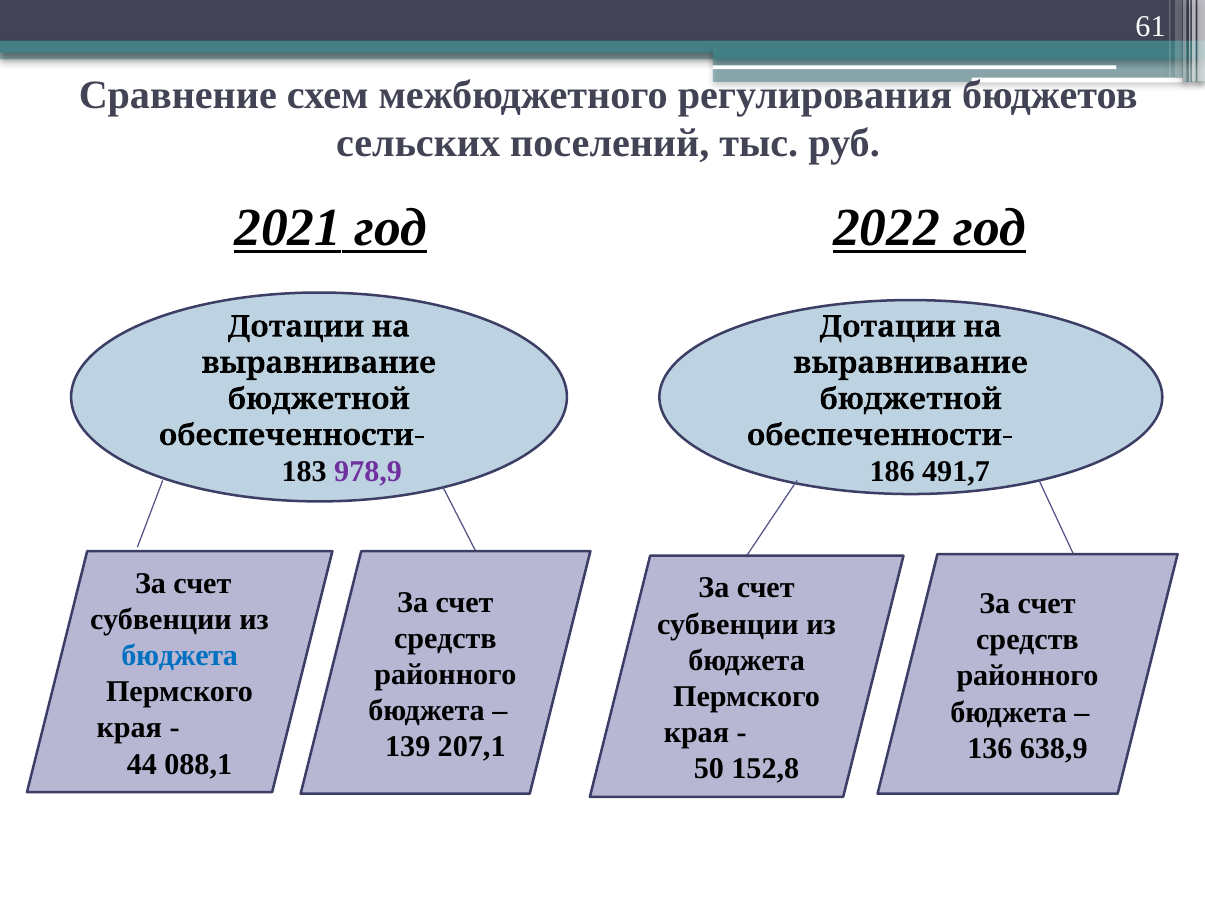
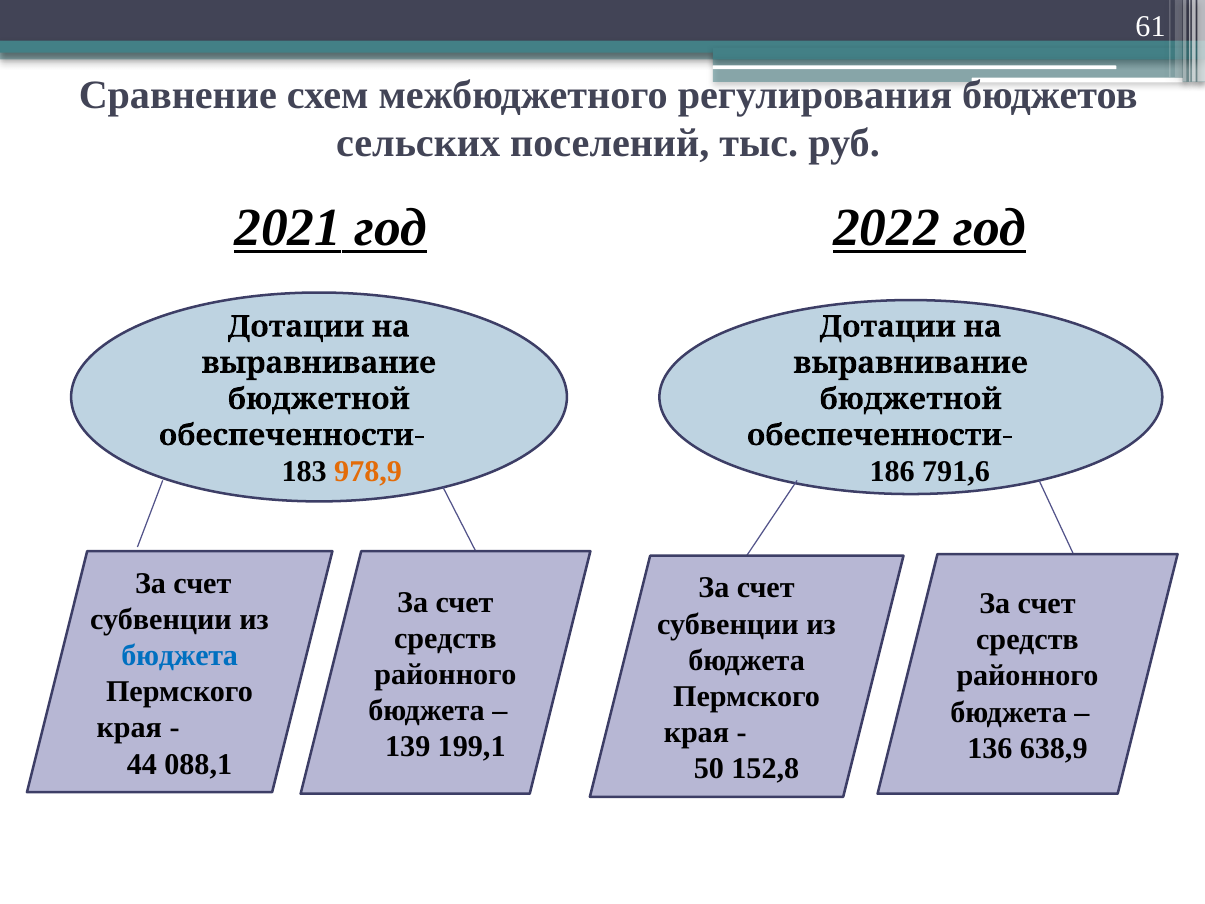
978,9 colour: purple -> orange (368, 471)
491,7: 491,7 -> 791,6 (956, 471)
207,1: 207,1 -> 199,1 (472, 747)
